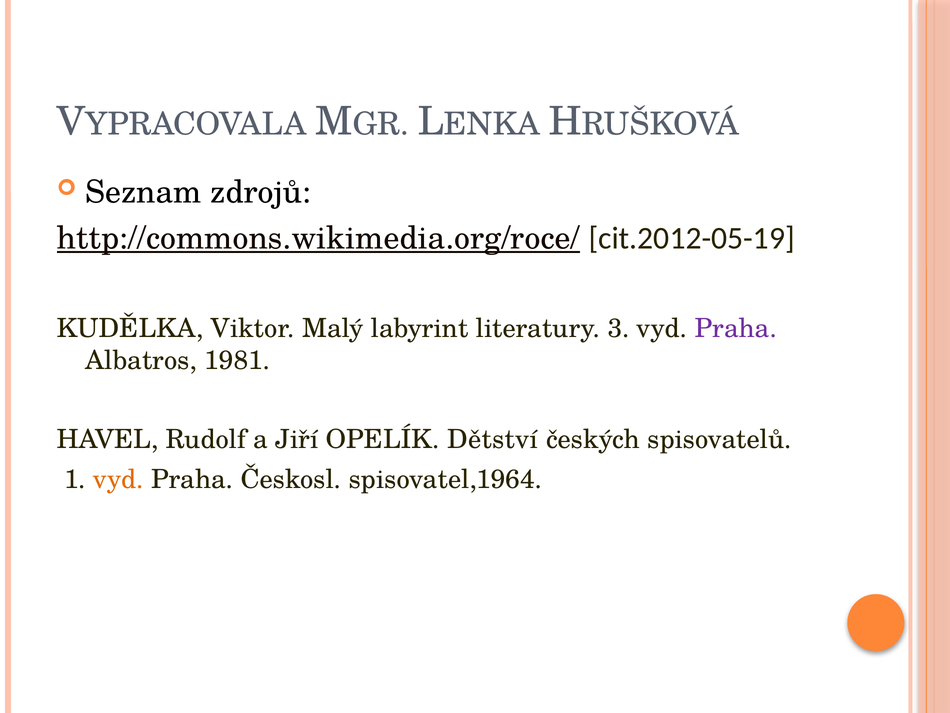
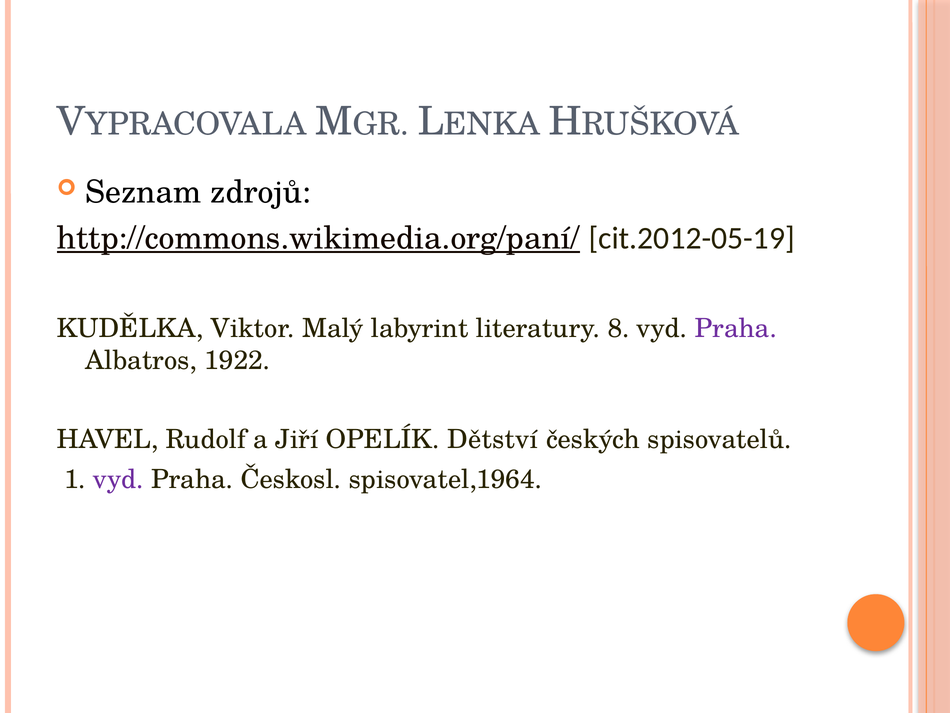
http://commons.wikimedia.org/roce/: http://commons.wikimedia.org/roce/ -> http://commons.wikimedia.org/paní/ (318, 238)
3: 3 -> 8 (619, 328)
1981: 1981 -> 1922 (237, 360)
vyd colour: orange -> purple (118, 479)
